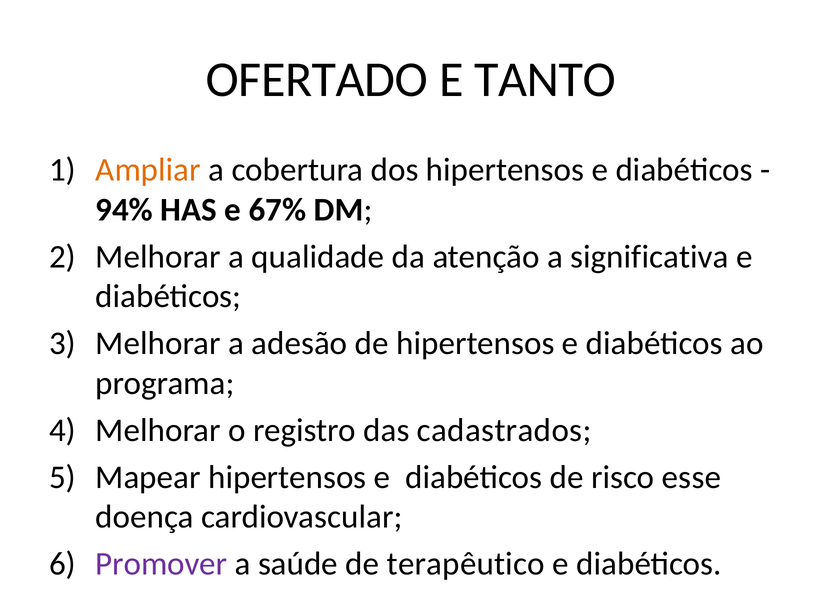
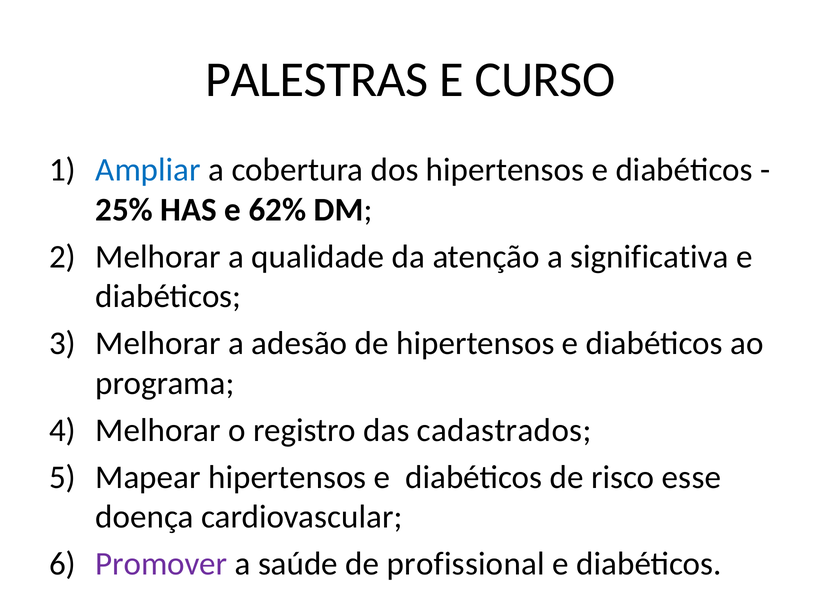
OFERTADO: OFERTADO -> PALESTRAS (317, 79)
TANTO: TANTO -> CURSO (545, 79)
Ampliar colour: orange -> blue (148, 170)
94%: 94% -> 25% (124, 210)
67%: 67% -> 62% (277, 210)
terapêutico: terapêutico -> profissional (466, 564)
